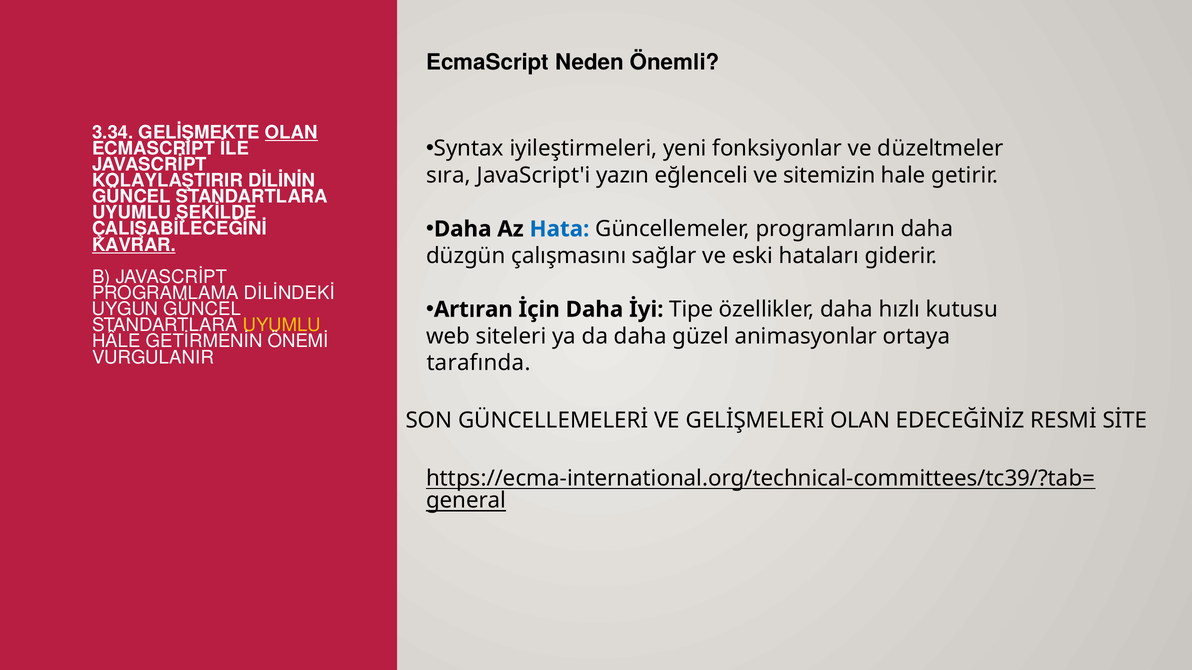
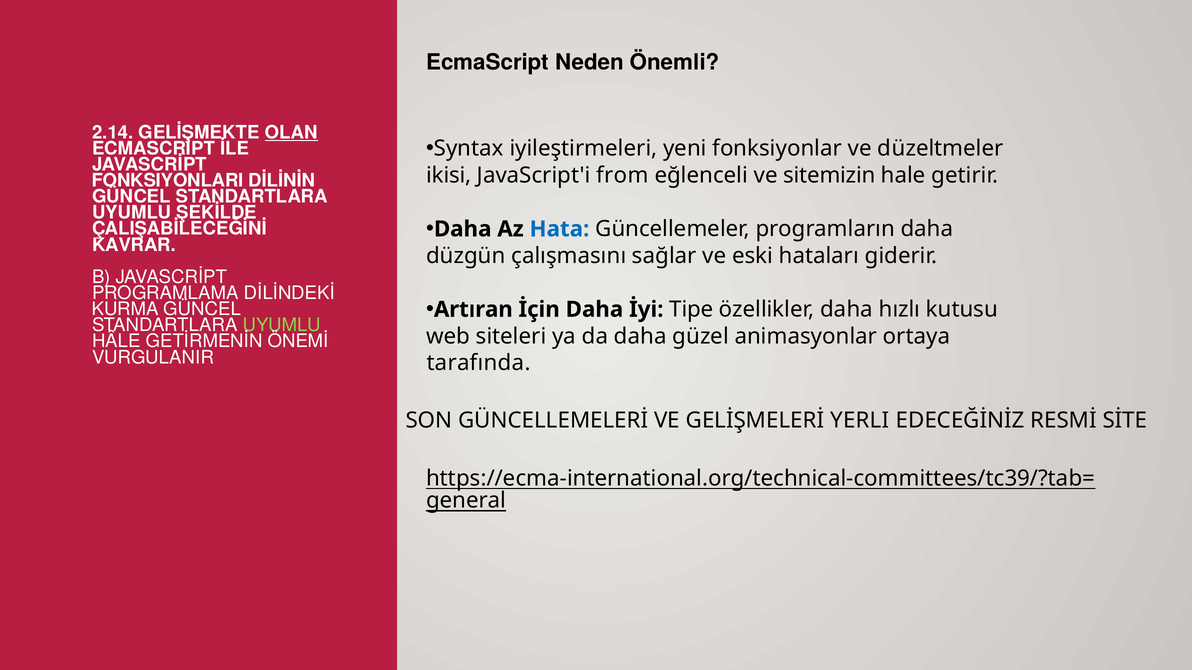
3.34: 3.34 -> 2.14 (113, 132)
sıra: sıra -> ikisi (449, 176)
yazın: yazın -> from (622, 176)
KOLAYLAŞTIRIR: KOLAYLAŞTIRIR -> FONKSIYONLARI (168, 181)
KAVRAR underline: present -> none (134, 245)
UYGUN: UYGUN -> KURMA (125, 309)
UYUMLU colour: yellow -> light green (282, 325)
GELİŞMELERİ OLAN: OLAN -> YERLI (860, 421)
